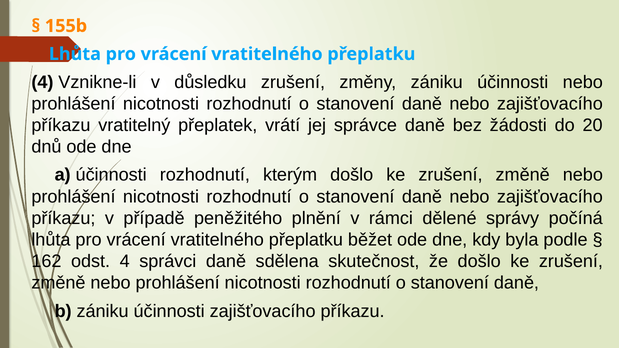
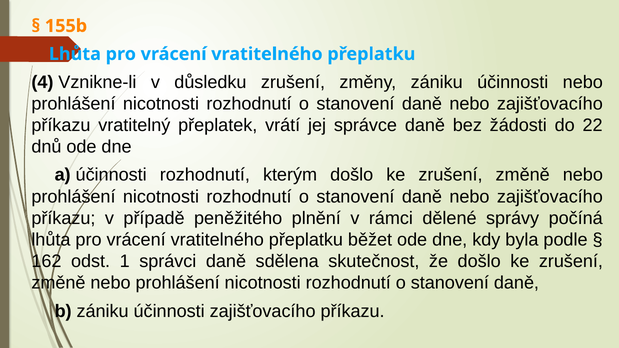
20: 20 -> 22 (593, 125)
odst 4: 4 -> 1 (125, 262)
